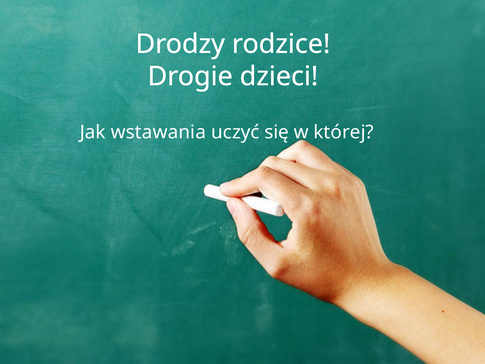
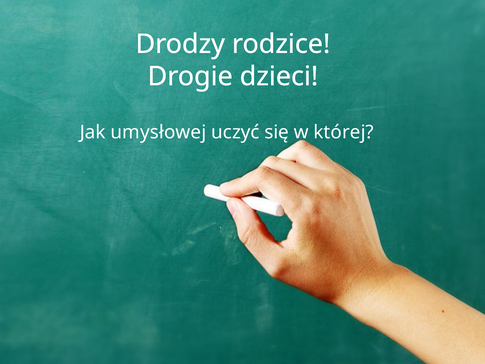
wstawania: wstawania -> umysłowej (158, 132)
